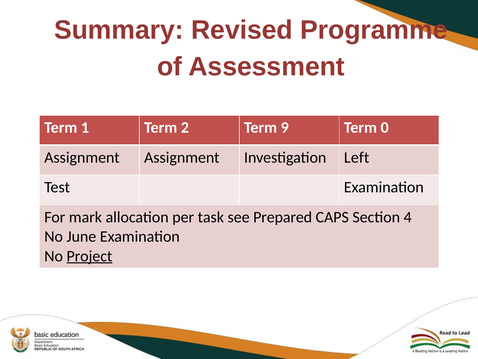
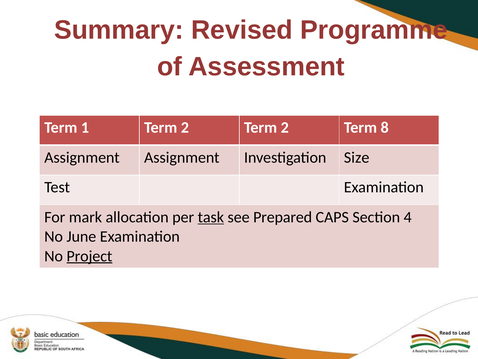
2 Term 9: 9 -> 2 (285, 128)
0: 0 -> 8 (385, 128)
Left: Left -> Size (357, 157)
task underline: none -> present (211, 217)
